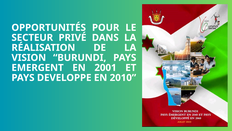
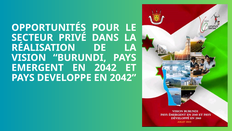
EMERGENT EN 2001: 2001 -> 2042 (105, 67)
DEVELOPPE EN 2010: 2010 -> 2042 (123, 77)
